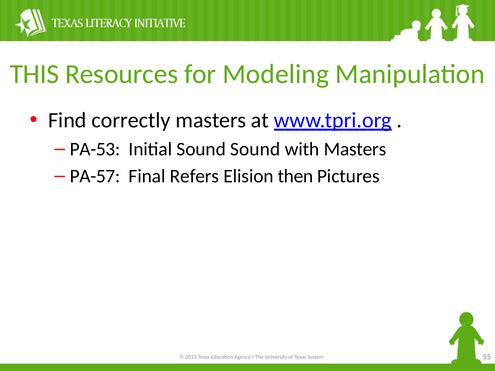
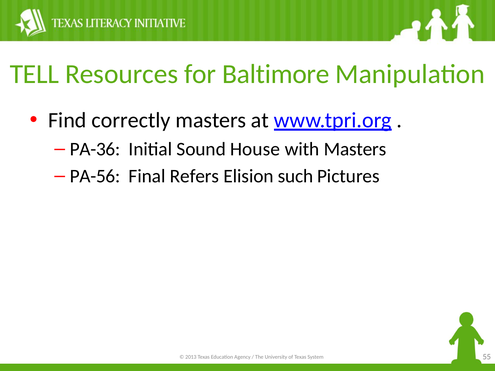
THIS: THIS -> TELL (34, 74)
Modeling: Modeling -> Baltimore (276, 74)
PA-53: PA-53 -> PA-36 (95, 149)
Sound Sound: Sound -> House (255, 149)
PA-57: PA-57 -> PA-56 (95, 176)
then: then -> such (296, 176)
